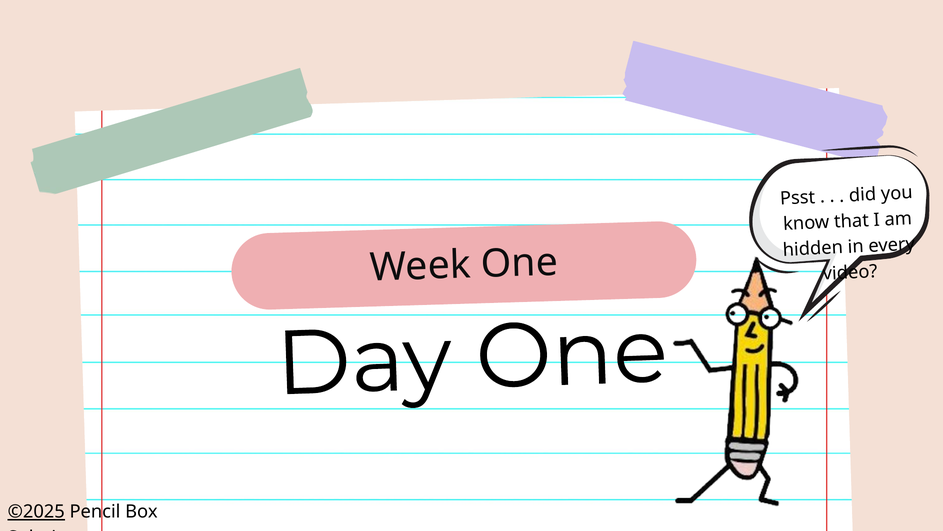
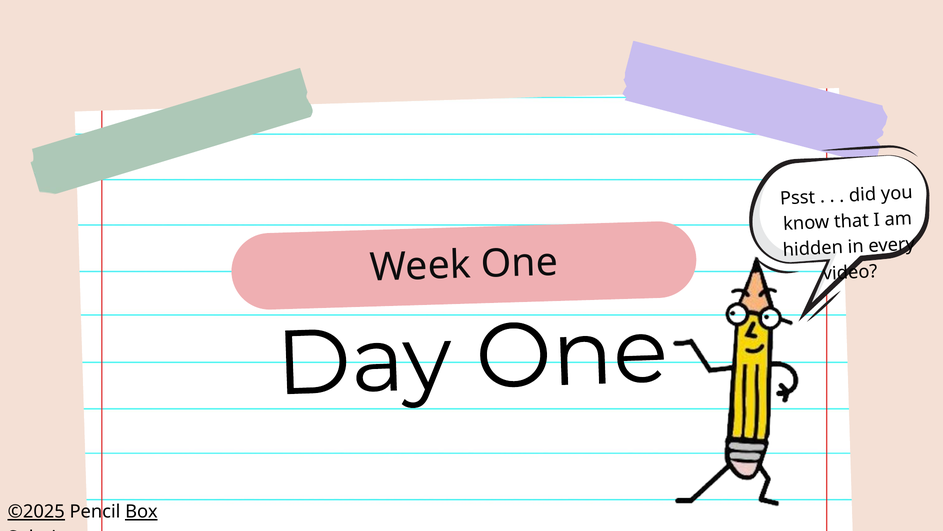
Box underline: none -> present (141, 511)
